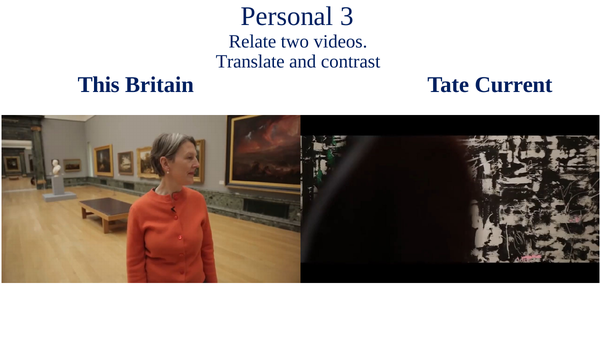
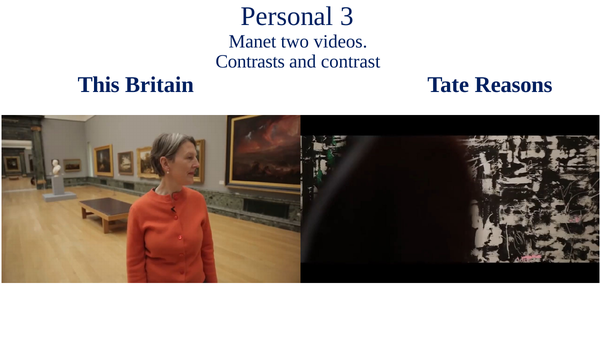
Relate: Relate -> Manet (252, 41)
Translate: Translate -> Contrasts (250, 62)
Current: Current -> Reasons (514, 85)
